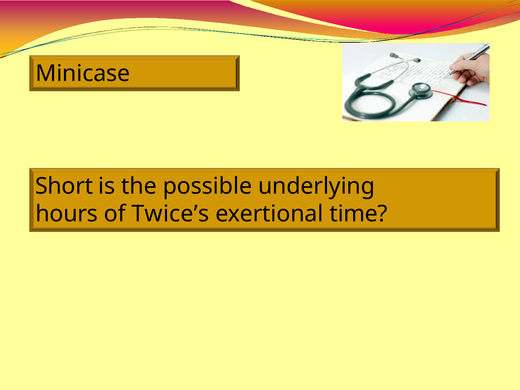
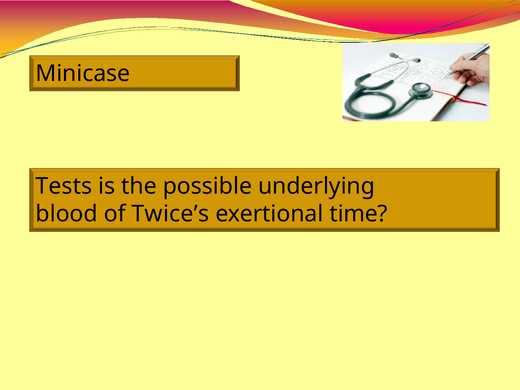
Short: Short -> Tests (64, 186)
hours: hours -> blood (67, 214)
